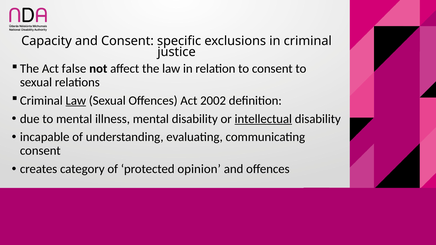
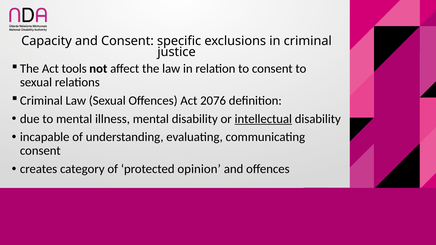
false: false -> tools (74, 69)
Law underline: present -> none (76, 101)
2002: 2002 -> 2076 (213, 101)
